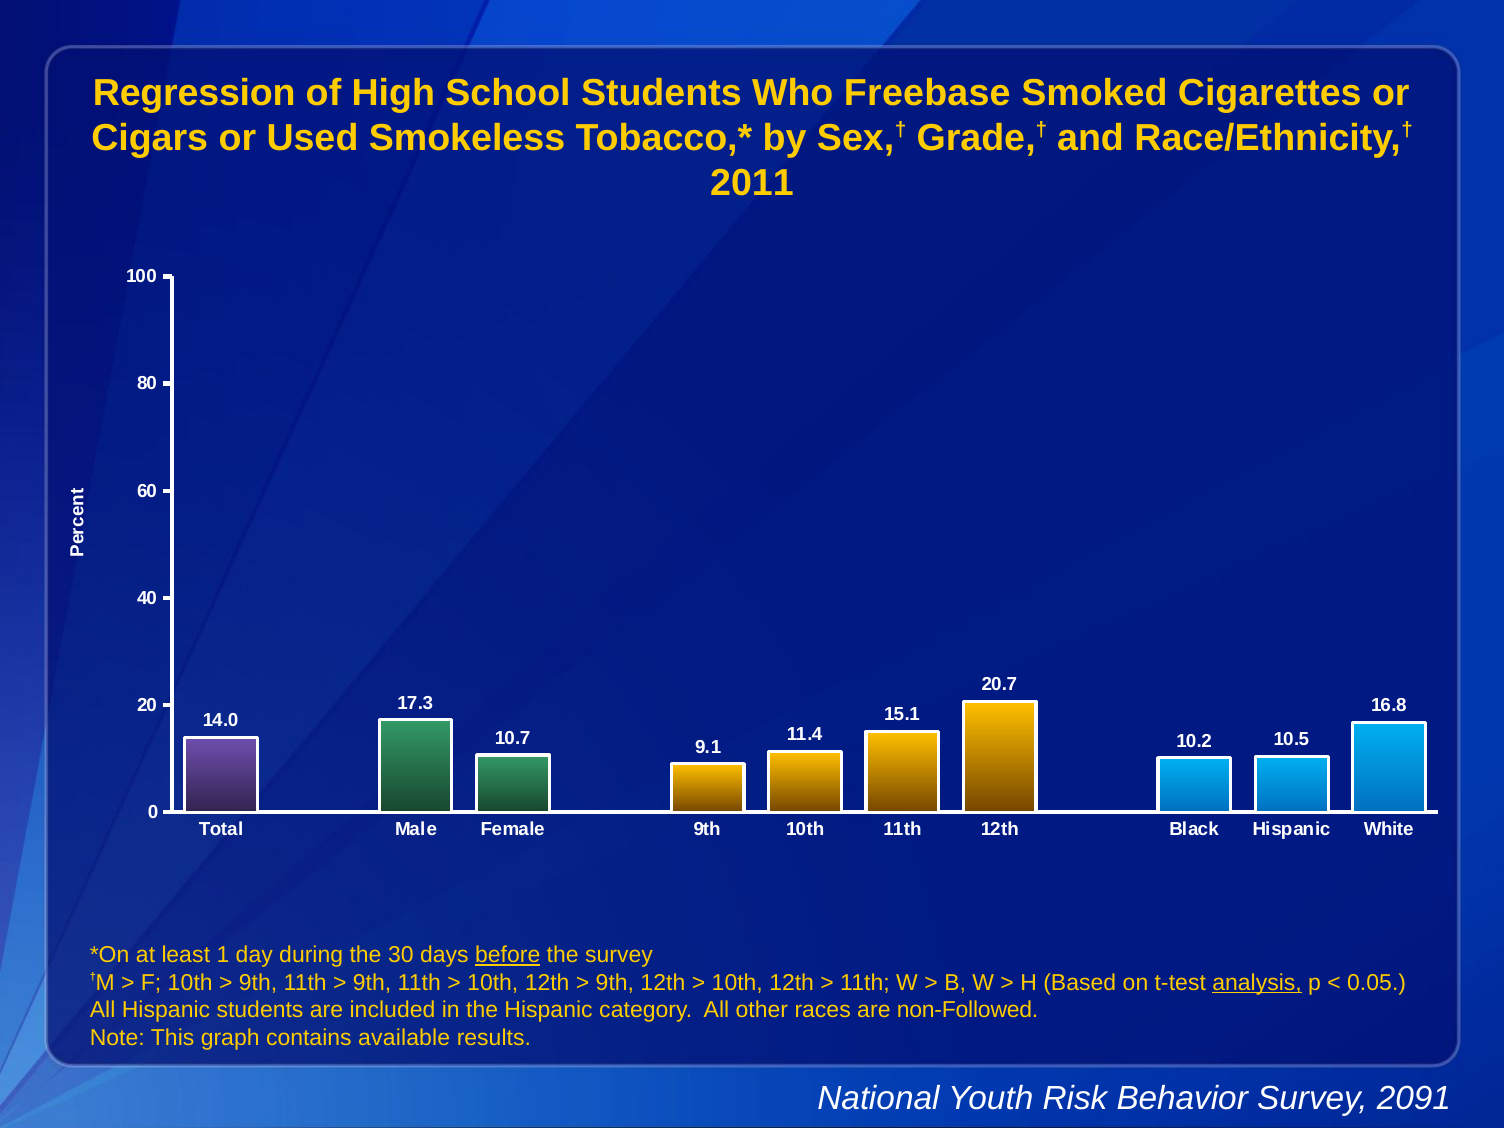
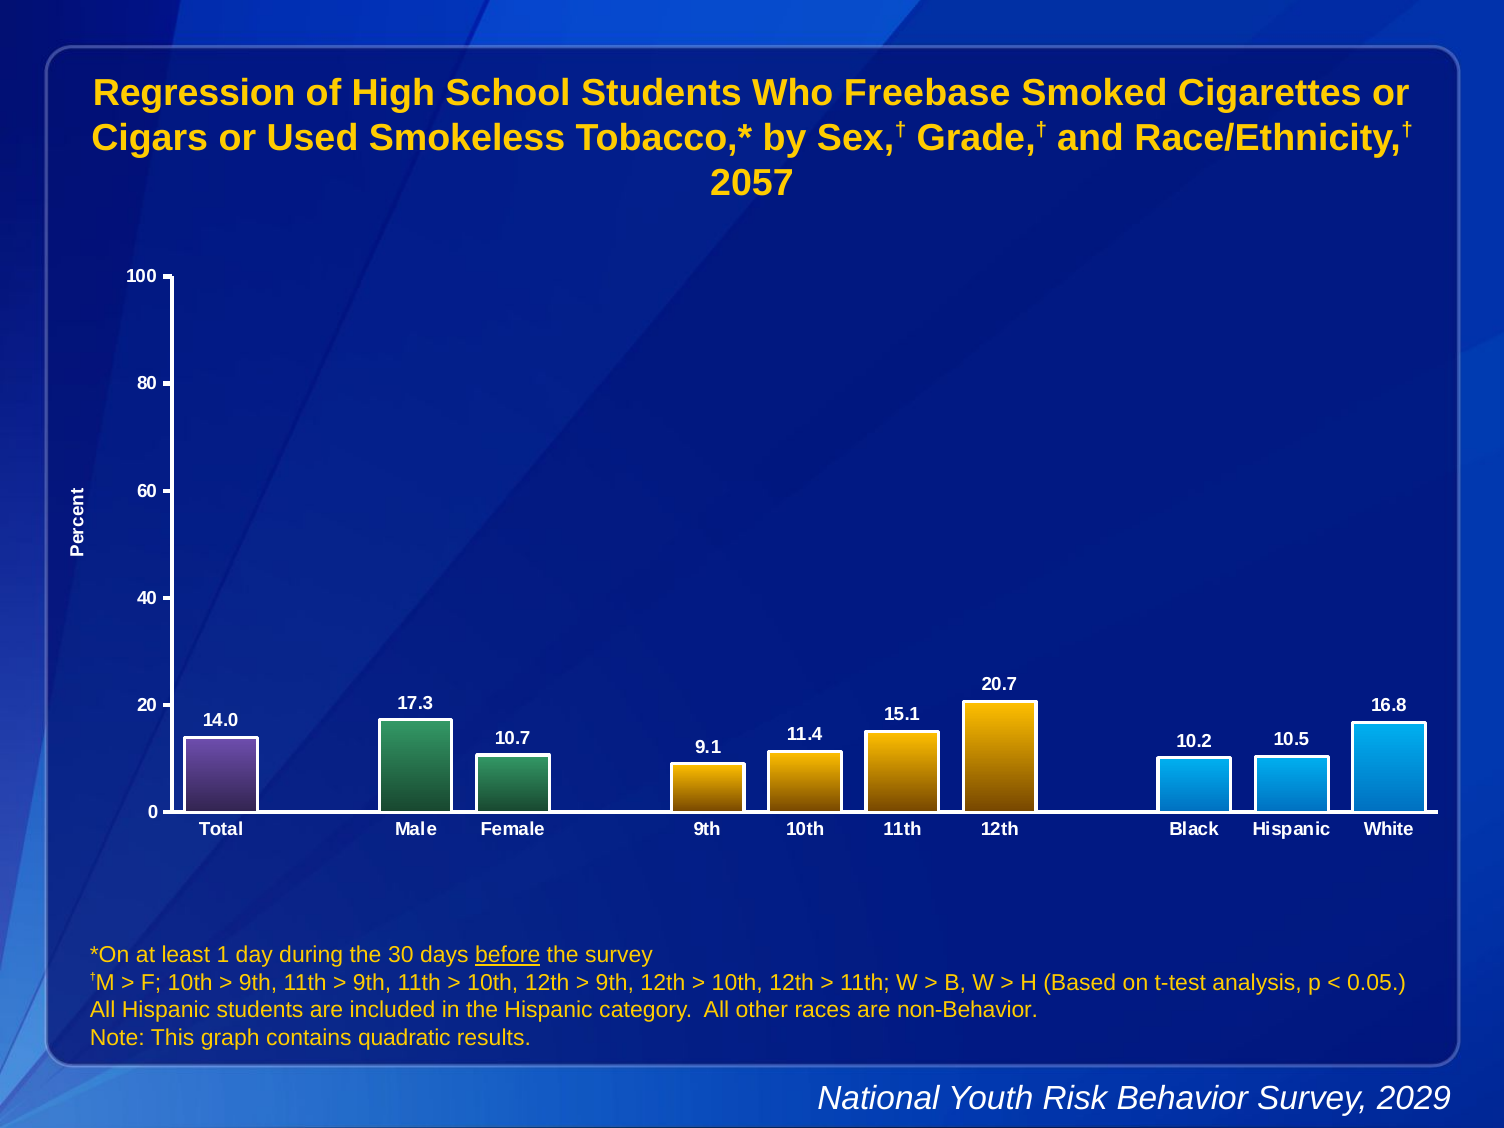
2011: 2011 -> 2057 (752, 183)
analysis underline: present -> none (1257, 983)
non-Followed: non-Followed -> non-Behavior (968, 1010)
available: available -> quadratic (404, 1038)
2091: 2091 -> 2029 (1414, 1098)
